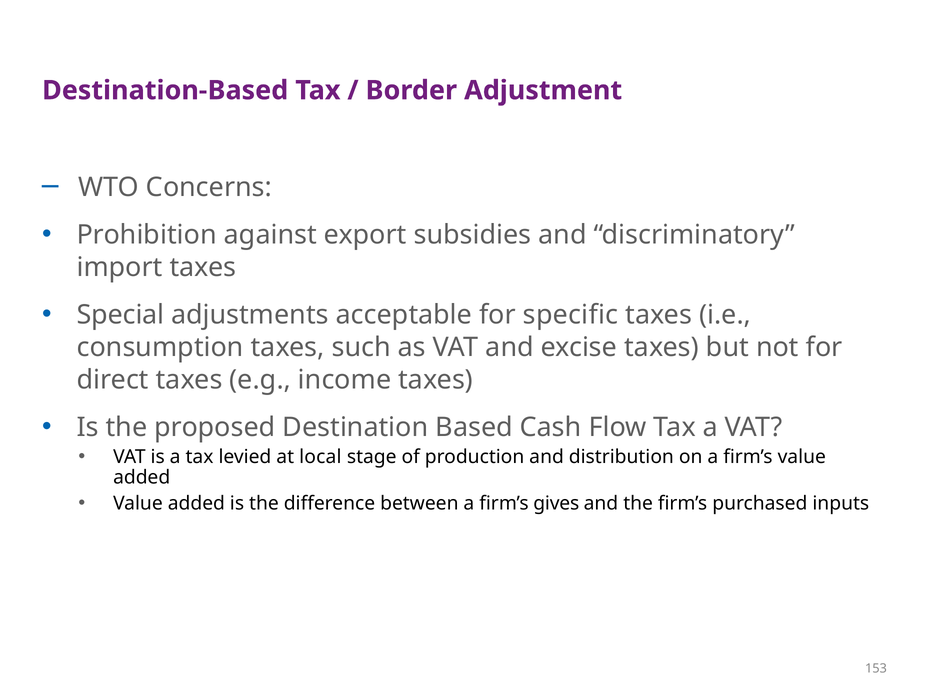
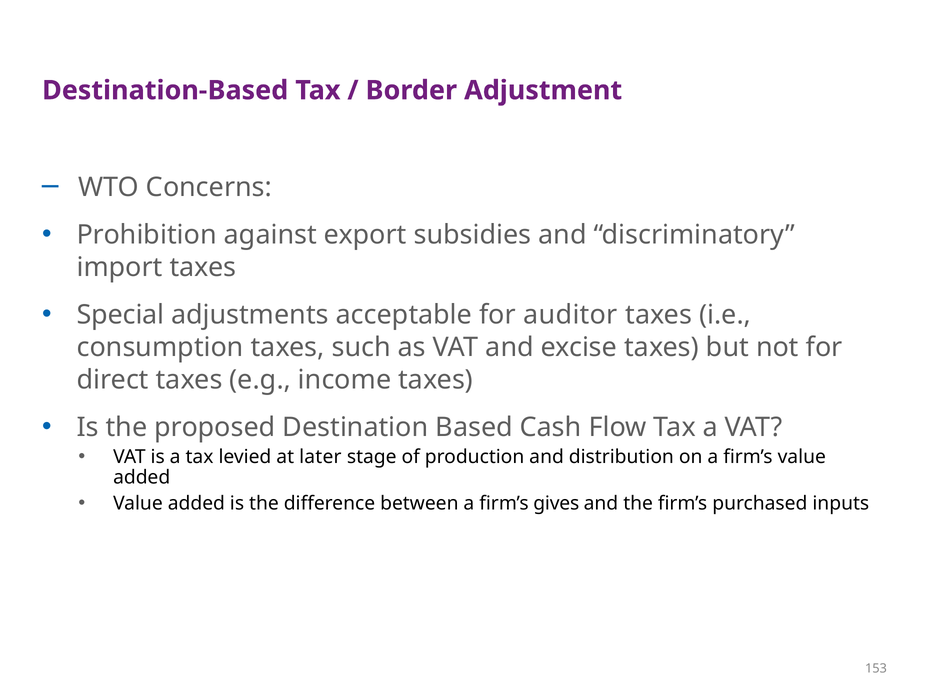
specific: specific -> auditor (571, 315)
local: local -> later (320, 457)
